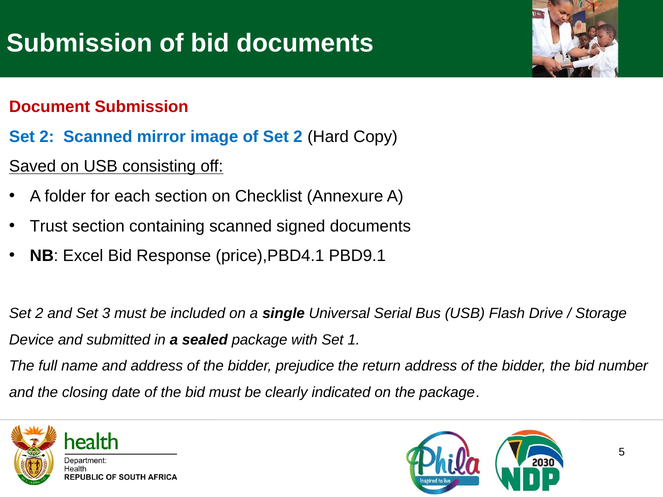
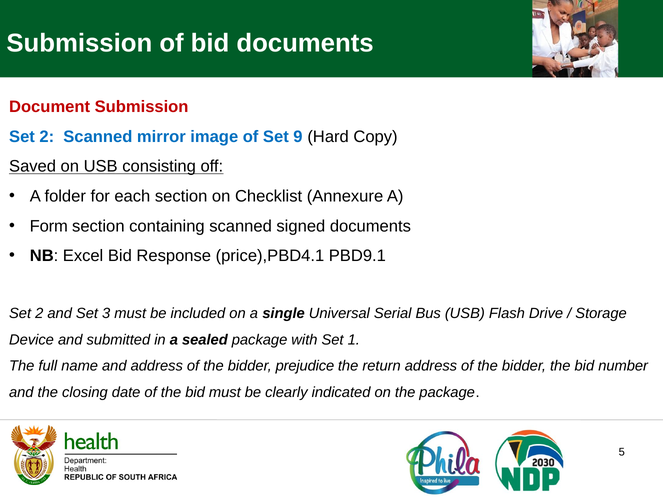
of Set 2: 2 -> 9 (298, 137)
Trust: Trust -> Form (49, 226)
